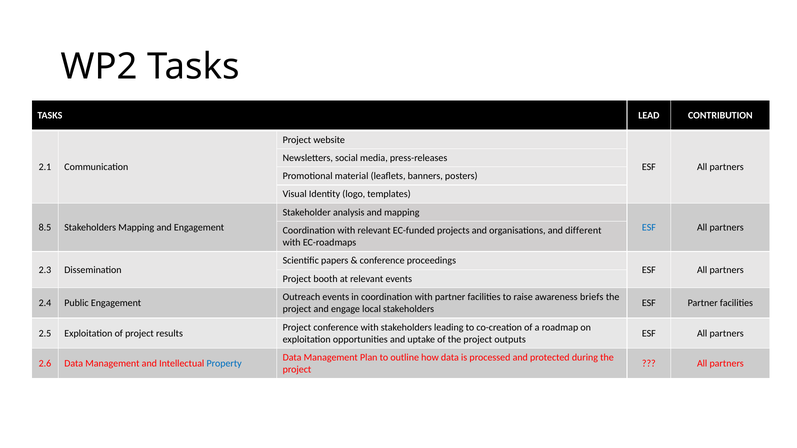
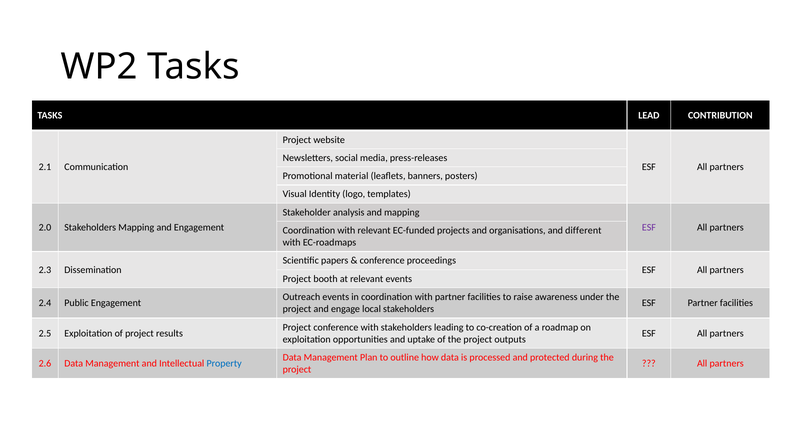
8.5: 8.5 -> 2.0 (45, 228)
ESF colour: blue -> purple (649, 228)
briefs: briefs -> under (592, 297)
